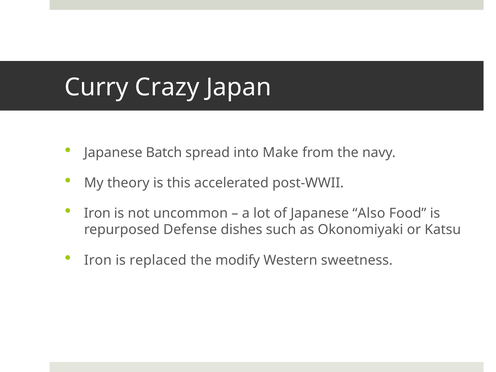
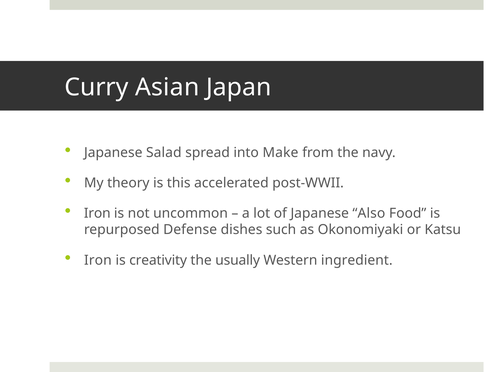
Crazy: Crazy -> Asian (167, 87)
Batch: Batch -> Salad (164, 153)
replaced: replaced -> creativity (158, 260)
modify: modify -> usually (238, 260)
sweetness: sweetness -> ingredient (357, 260)
